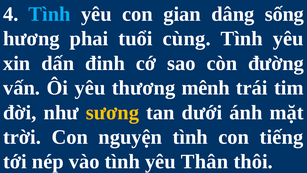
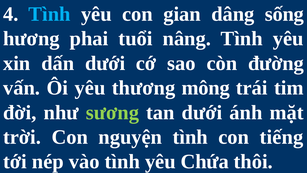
cùng: cùng -> nâng (187, 39)
dấn đinh: đinh -> dưới (105, 63)
mênh: mênh -> mông (206, 88)
sương colour: yellow -> light green (112, 112)
Thân: Thân -> Chứa (205, 161)
